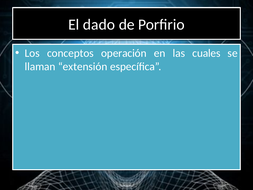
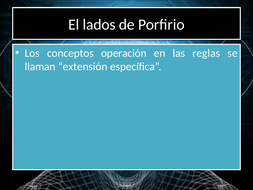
dado: dado -> lados (99, 24)
cuales: cuales -> reglas (206, 53)
